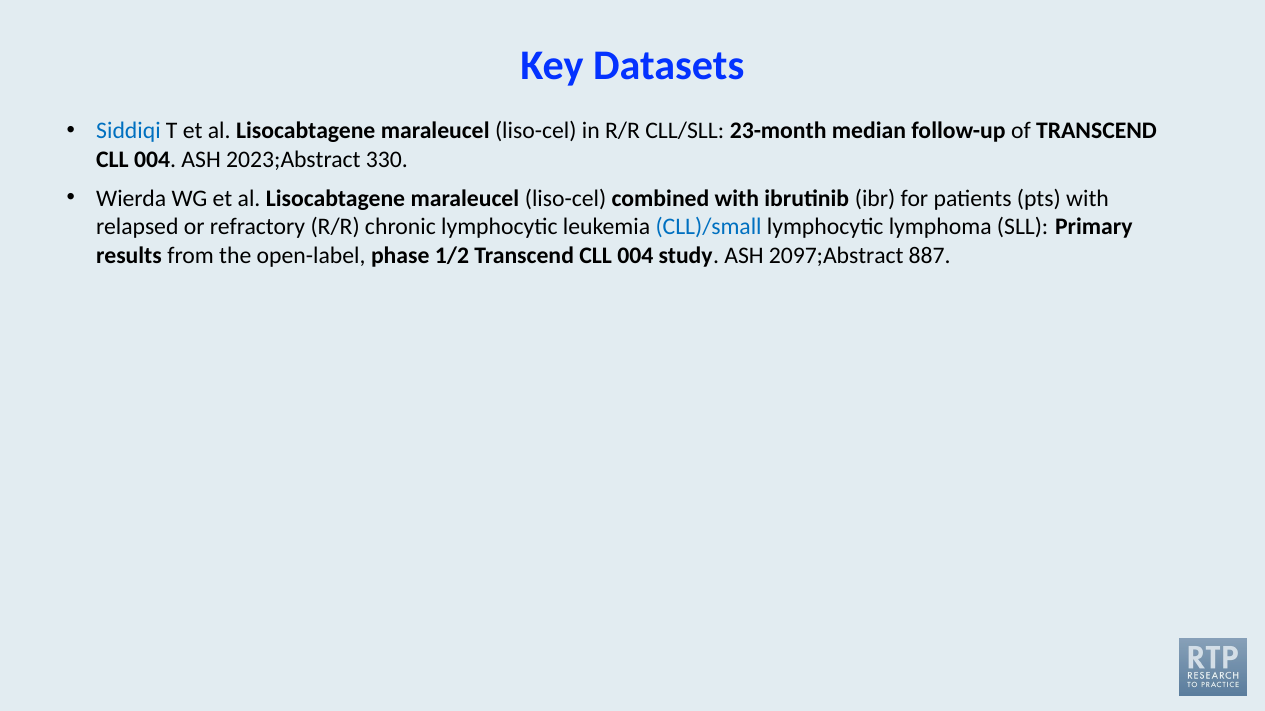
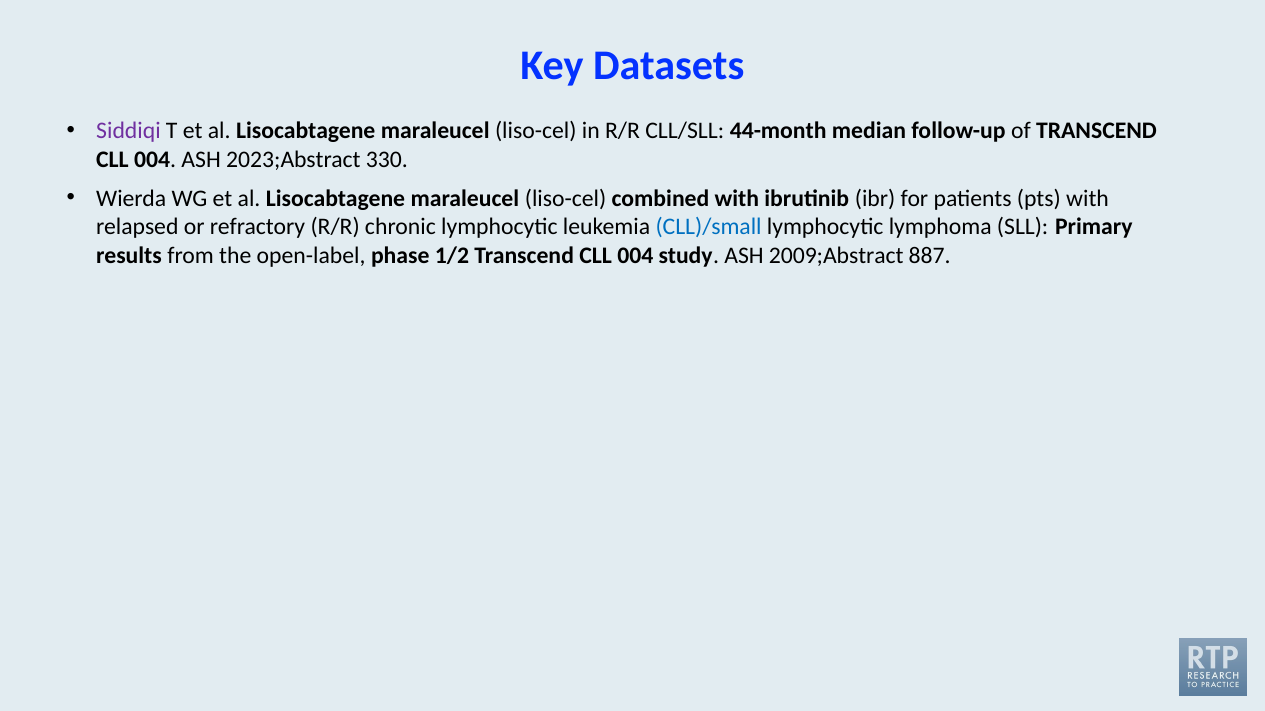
Siddiqi colour: blue -> purple (128, 131)
23-month: 23-month -> 44-month (778, 131)
2097;Abstract: 2097;Abstract -> 2009;Abstract (836, 256)
